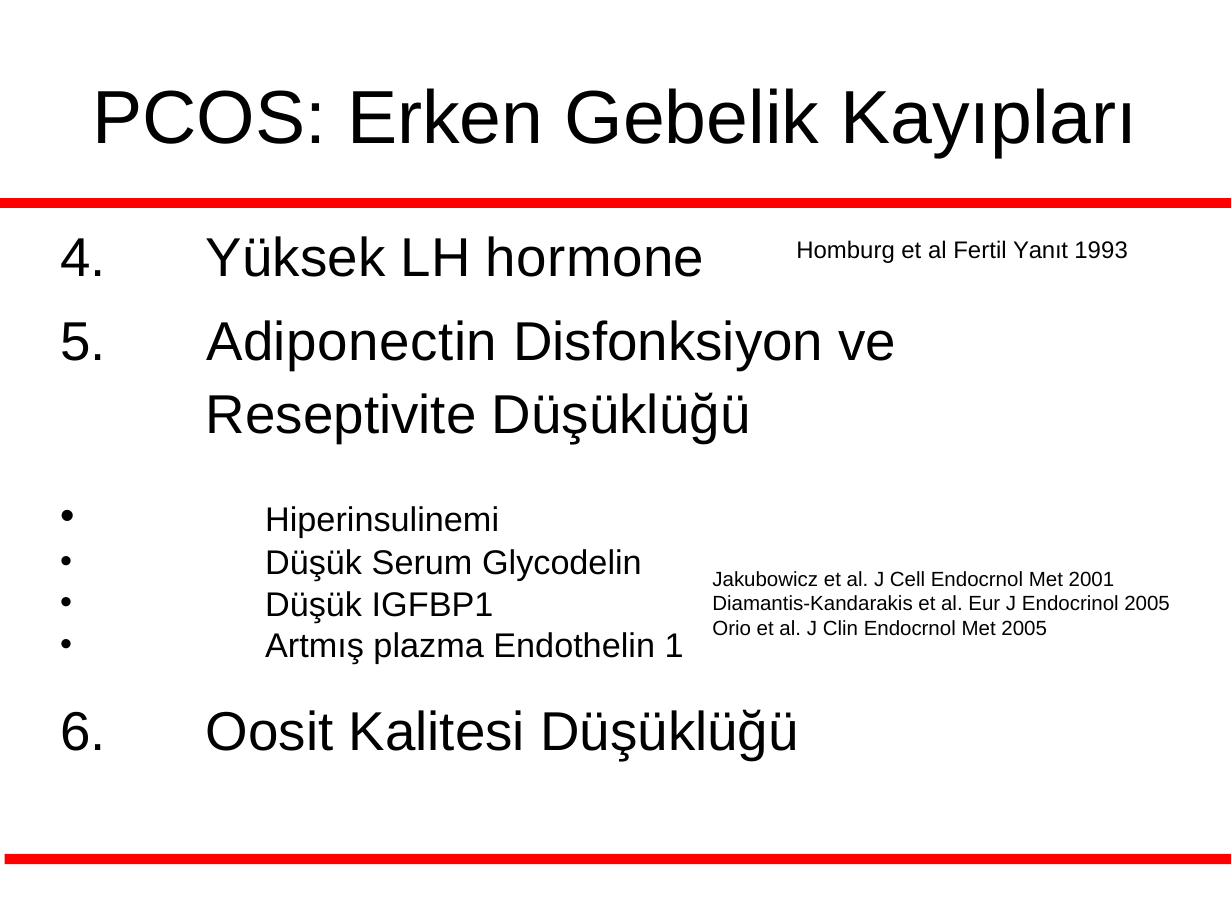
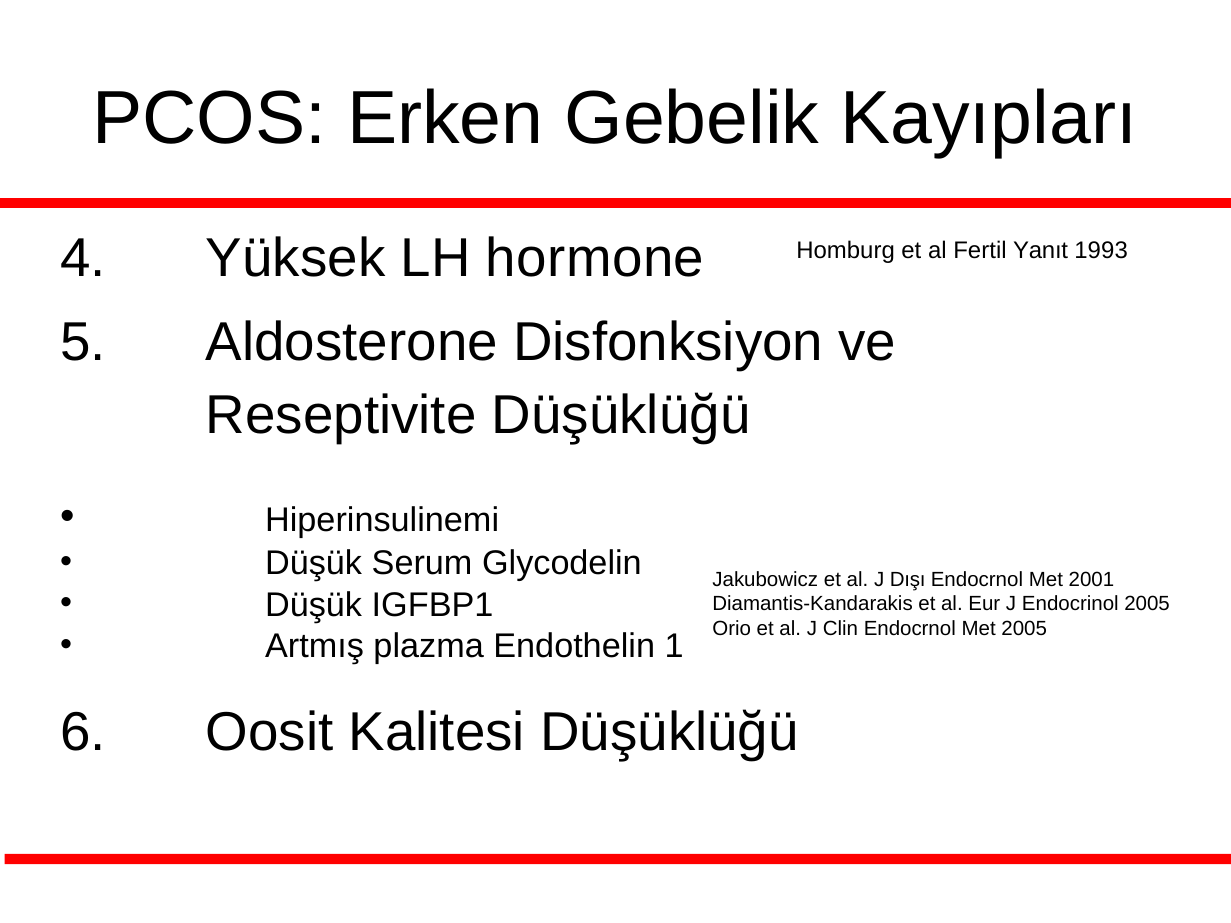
Adiponectin: Adiponectin -> Aldosterone (352, 343)
Cell: Cell -> Dışı (908, 580)
